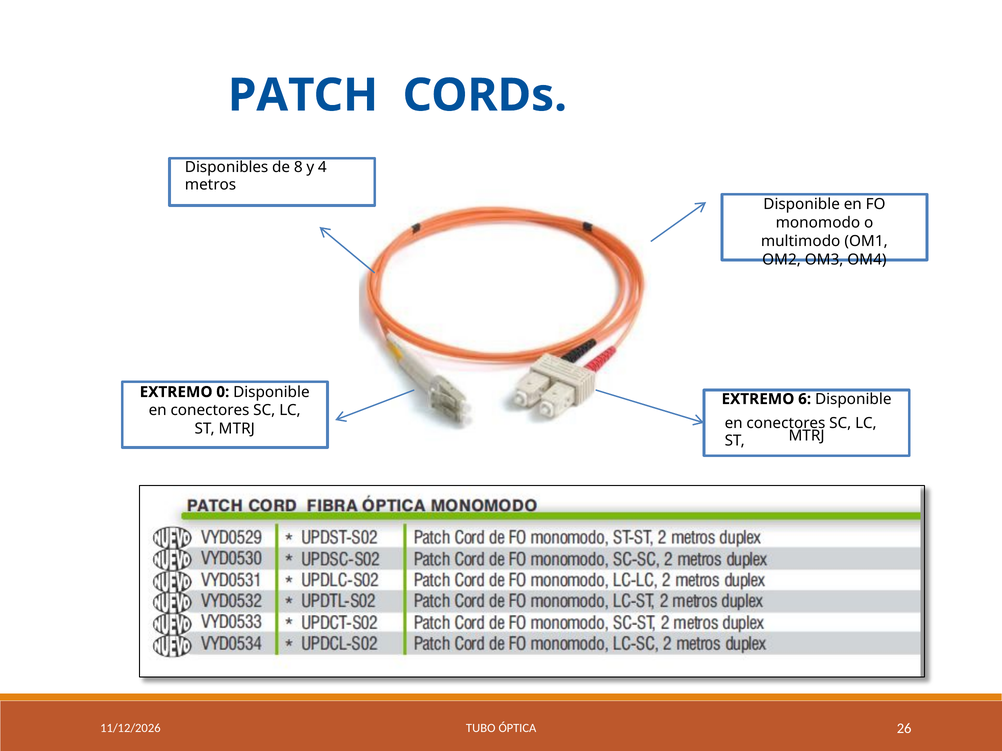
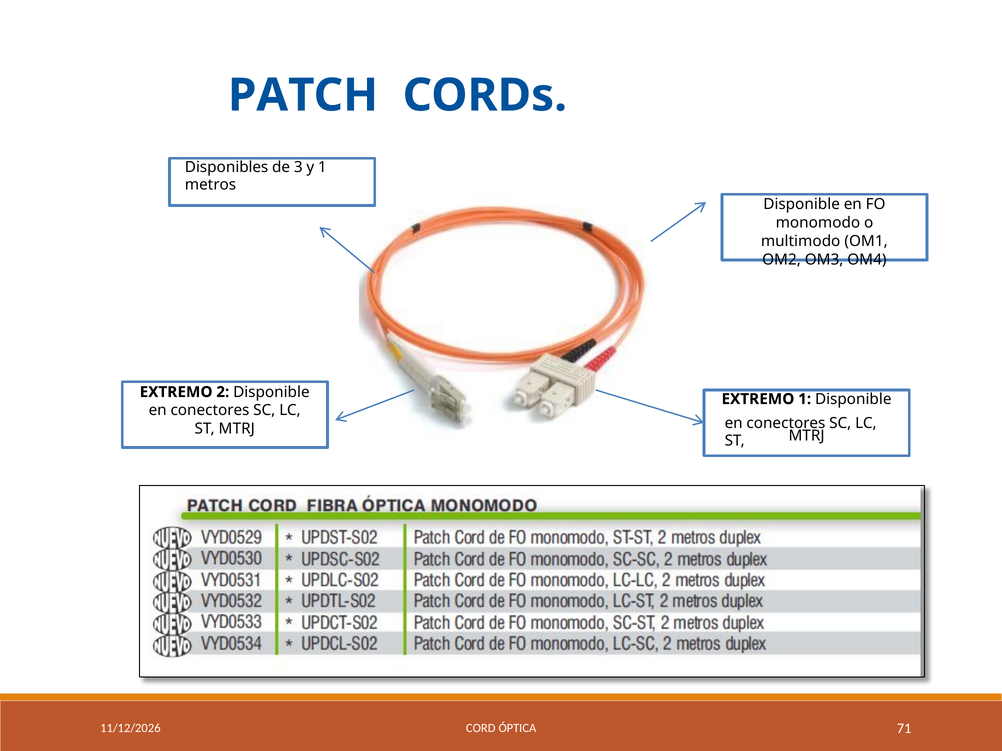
8: 8 -> 3 (298, 167)
y 4: 4 -> 1 (322, 167)
0: 0 -> 2 (223, 392)
EXTREMO 6: 6 -> 1 (805, 399)
TUBO: TUBO -> CORD (481, 729)
26: 26 -> 71 (904, 729)
